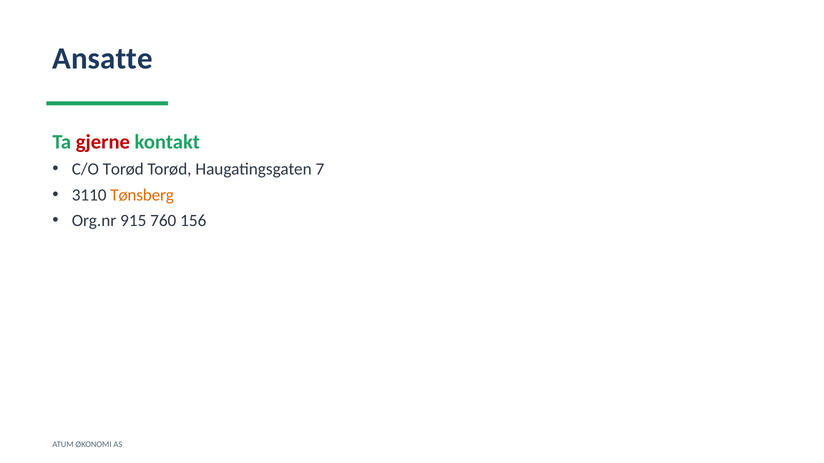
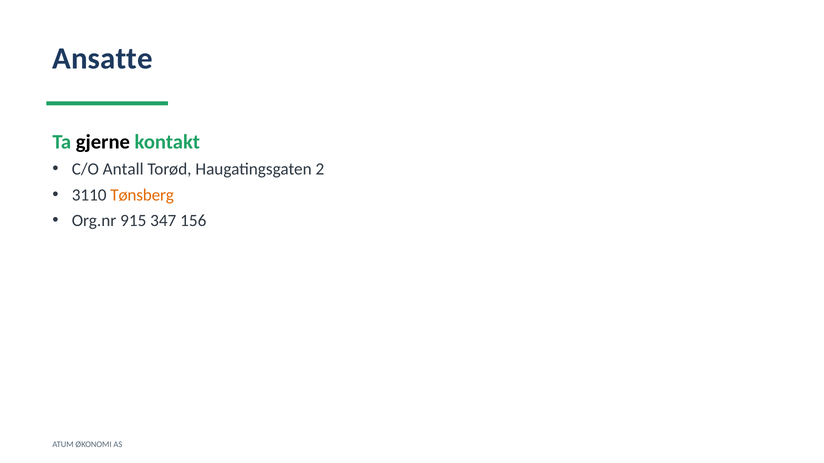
gjerne colour: red -> black (103, 142)
C/O Torød: Torød -> Antall (123, 169)
7: 7 -> 2 (320, 169)
760: 760 -> 347 (163, 221)
